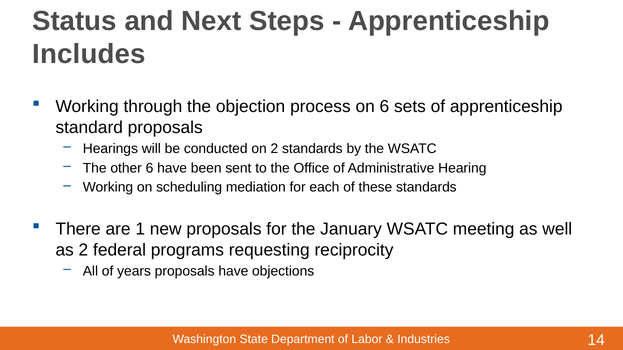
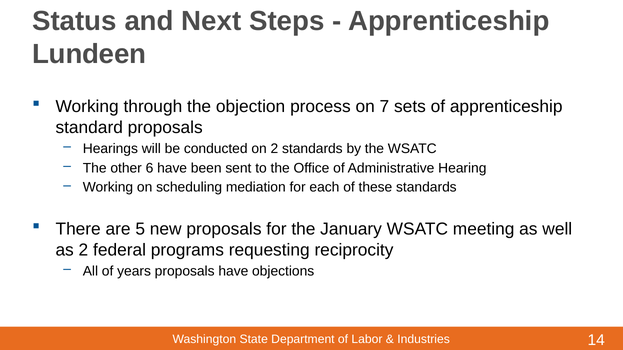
Includes: Includes -> Lundeen (89, 54)
on 6: 6 -> 7 (384, 107)
1: 1 -> 5 (140, 229)
